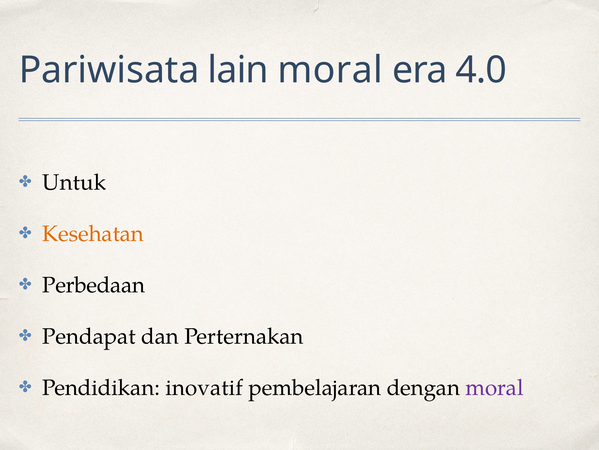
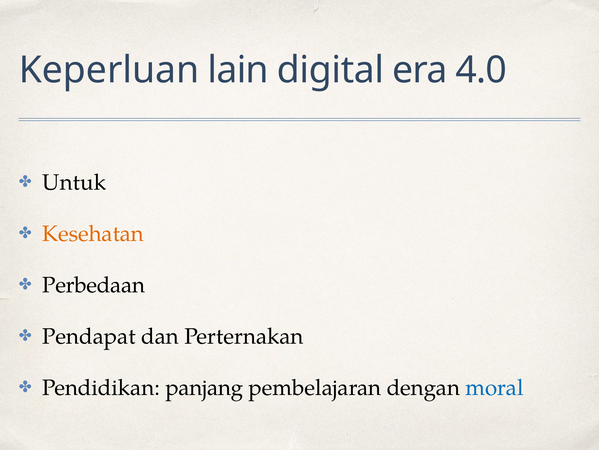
Pariwisata: Pariwisata -> Keperluan (109, 70)
lain moral: moral -> digital (331, 70)
inovatif: inovatif -> panjang (204, 387)
moral colour: purple -> blue (495, 387)
